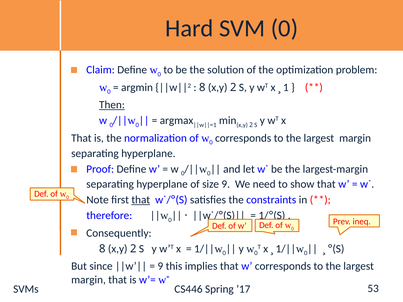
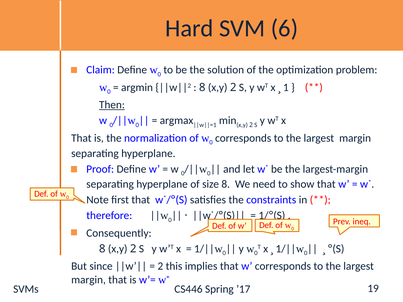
SVM 0: 0 -> 6 (284, 28)
size 9: 9 -> 8 (226, 184)
that underline: present -> none (141, 200)
9: 9 -> 2 (160, 266)
53: 53 -> 19 (373, 289)
